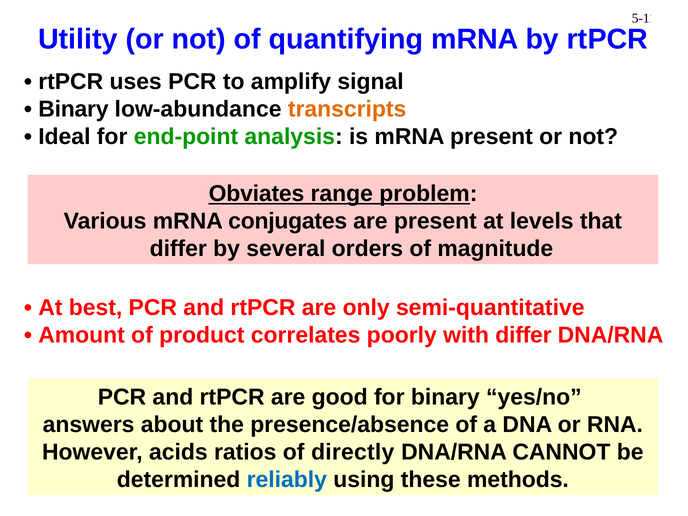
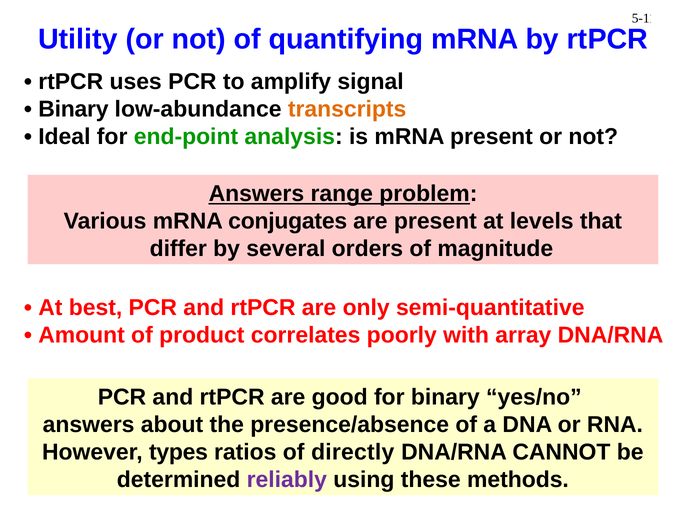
Obviates: Obviates -> Answers (256, 194)
with differ: differ -> array (523, 335)
acids: acids -> types (178, 452)
reliably colour: blue -> purple (287, 480)
